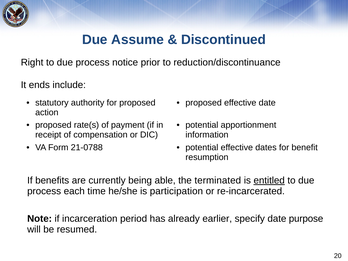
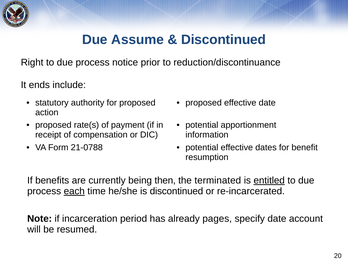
able: able -> then (165, 180)
each underline: none -> present (74, 191)
is participation: participation -> discontinued (176, 191)
earlier: earlier -> pages (217, 219)
purpose: purpose -> account (306, 219)
